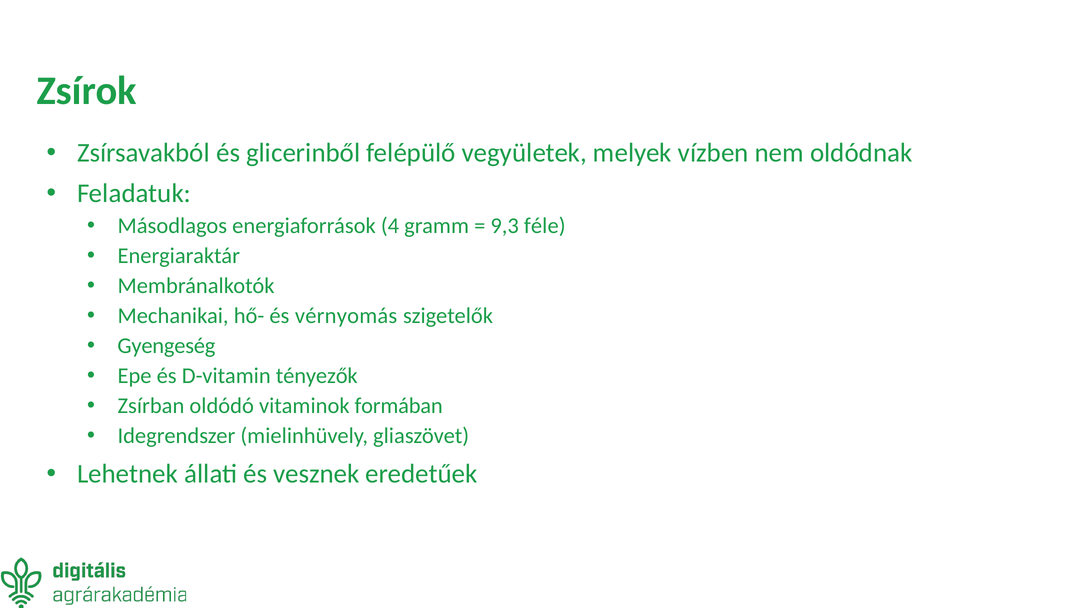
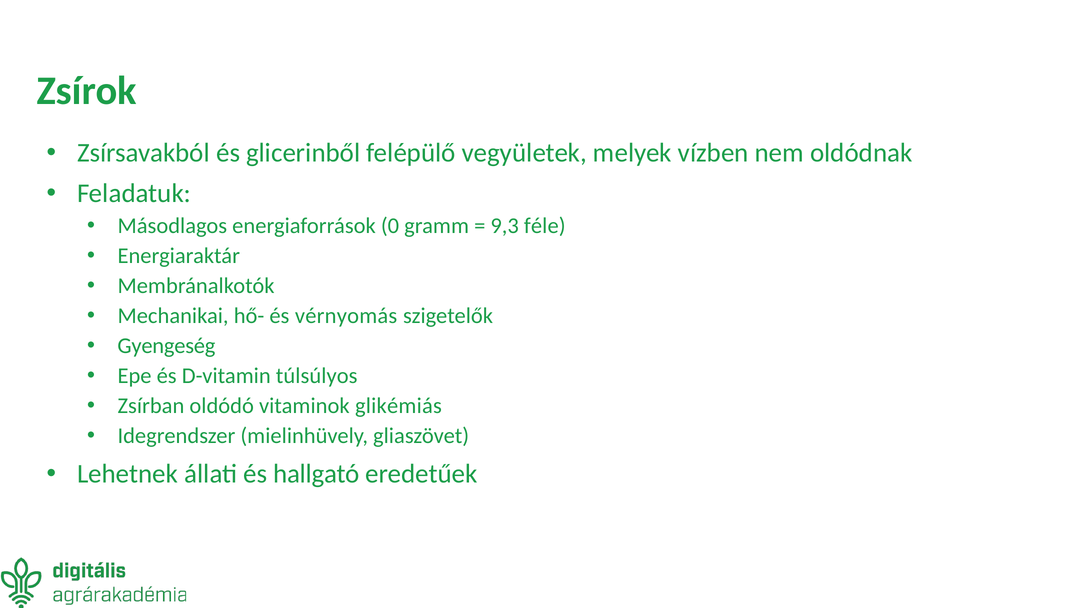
4: 4 -> 0 (390, 226)
tényezők: tényezők -> túlsúlyos (317, 375)
formában: formában -> glikémiás (398, 405)
vesznek: vesznek -> hallgató (316, 473)
